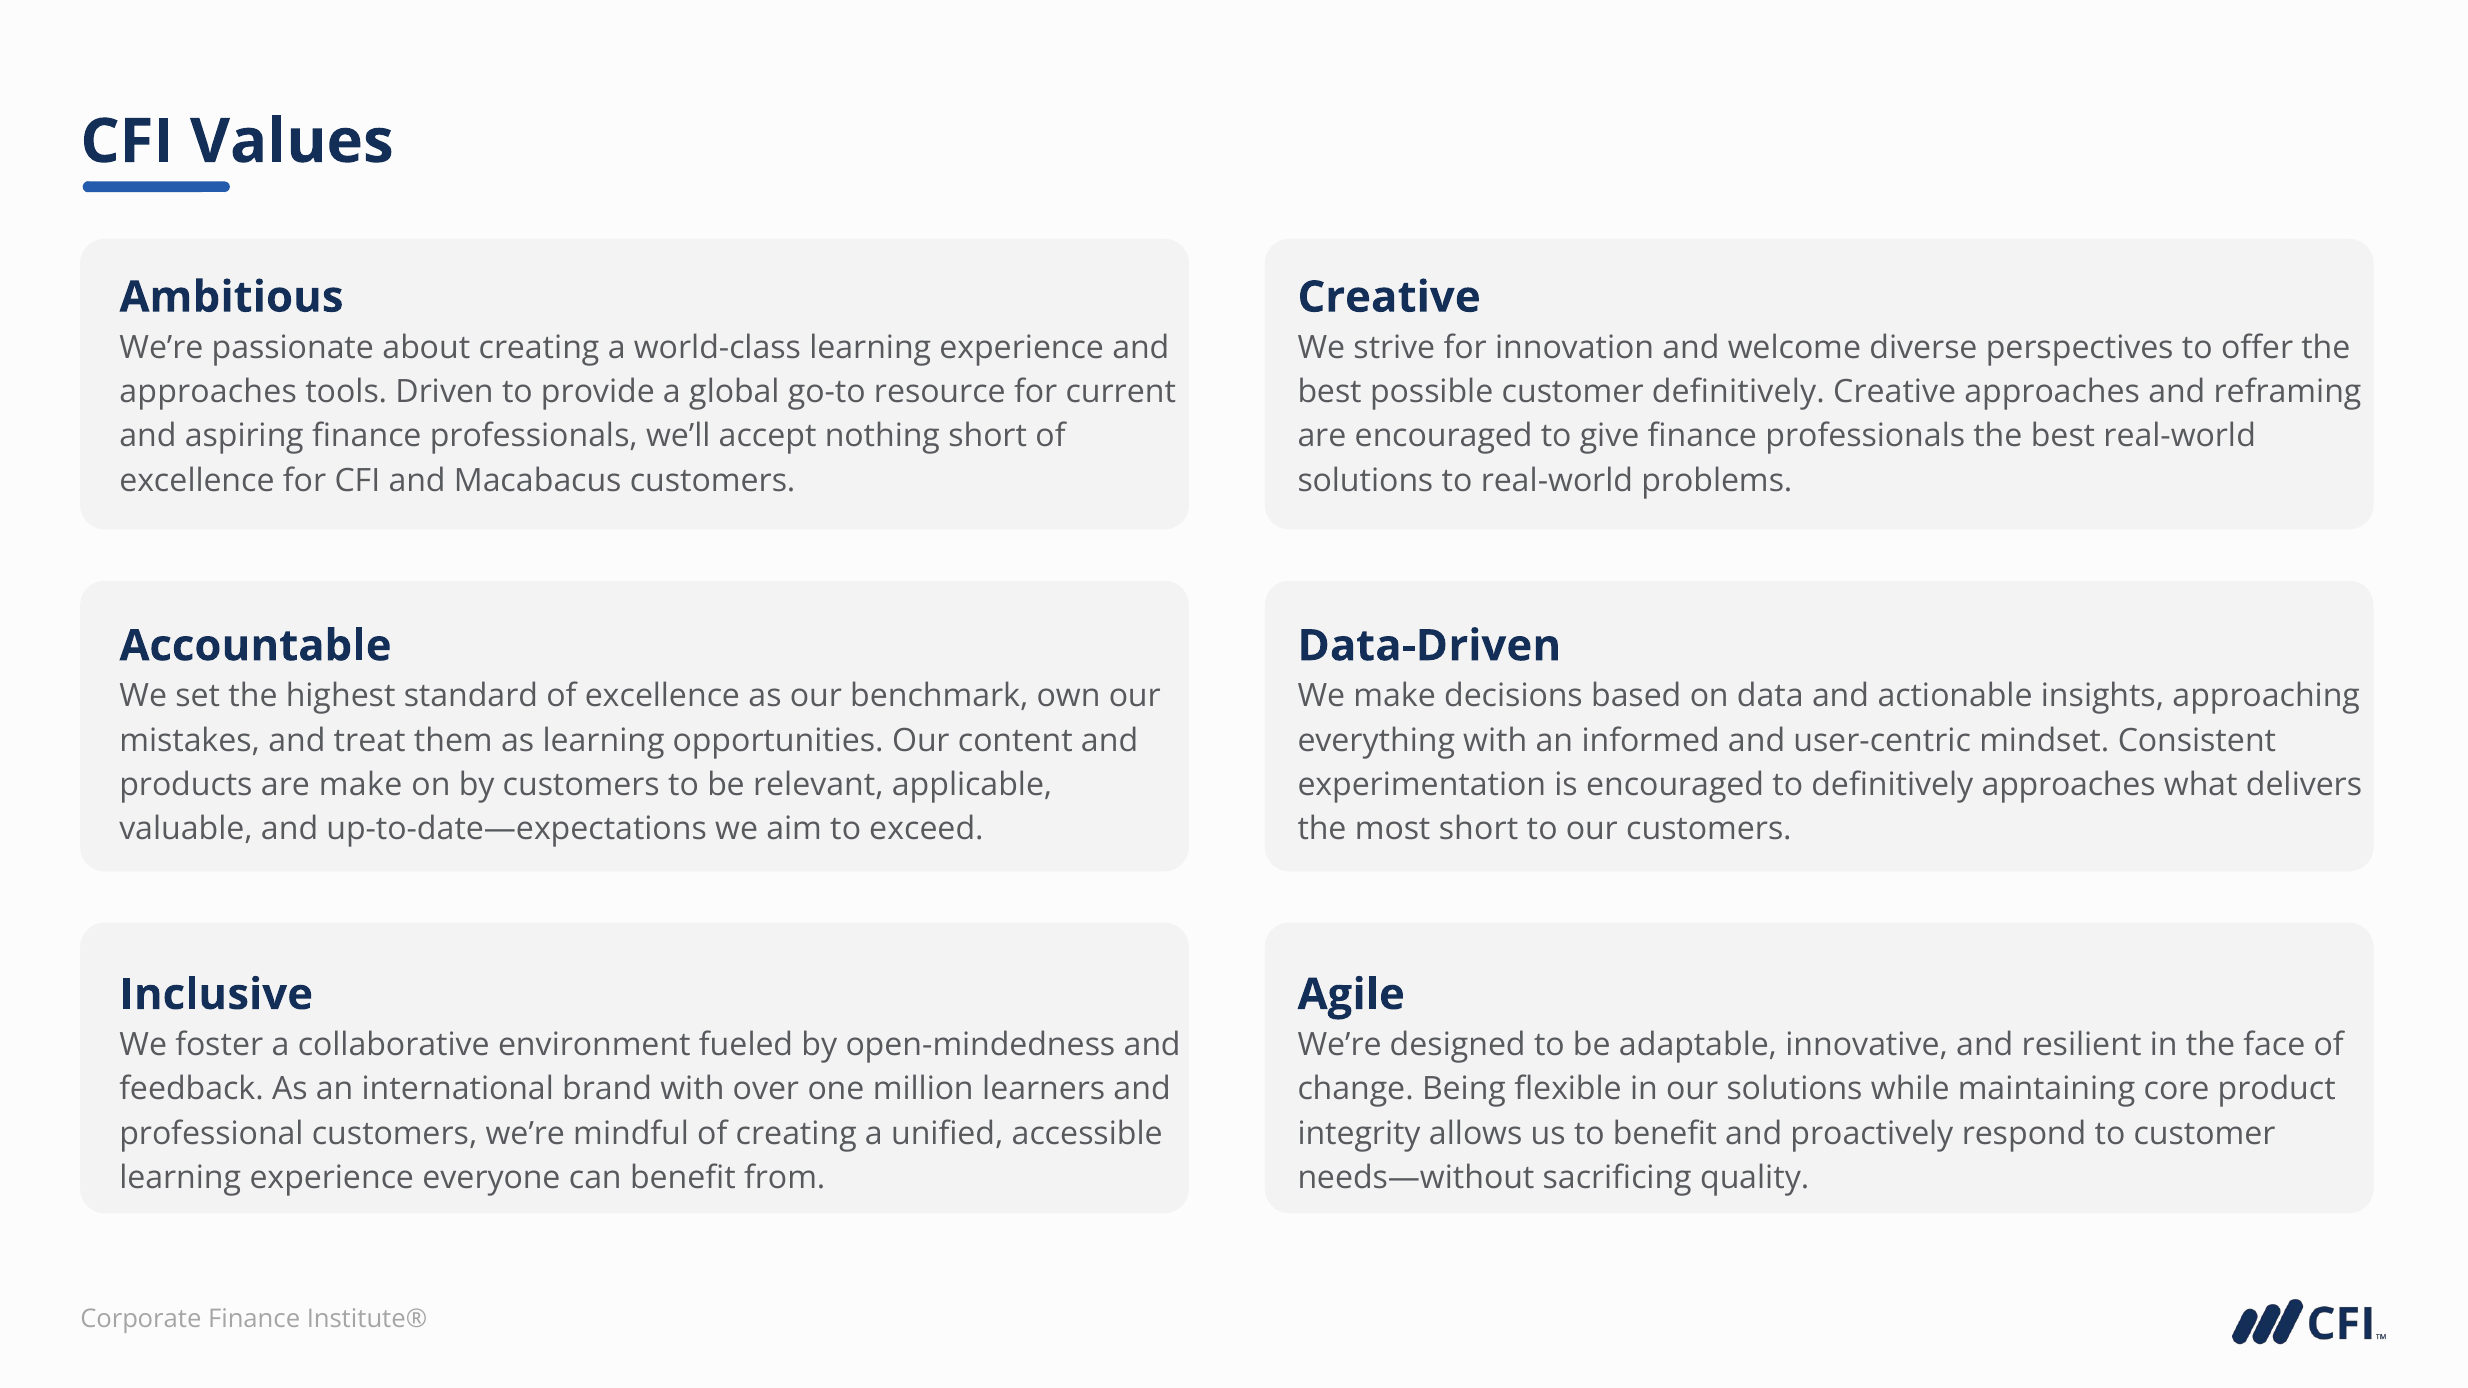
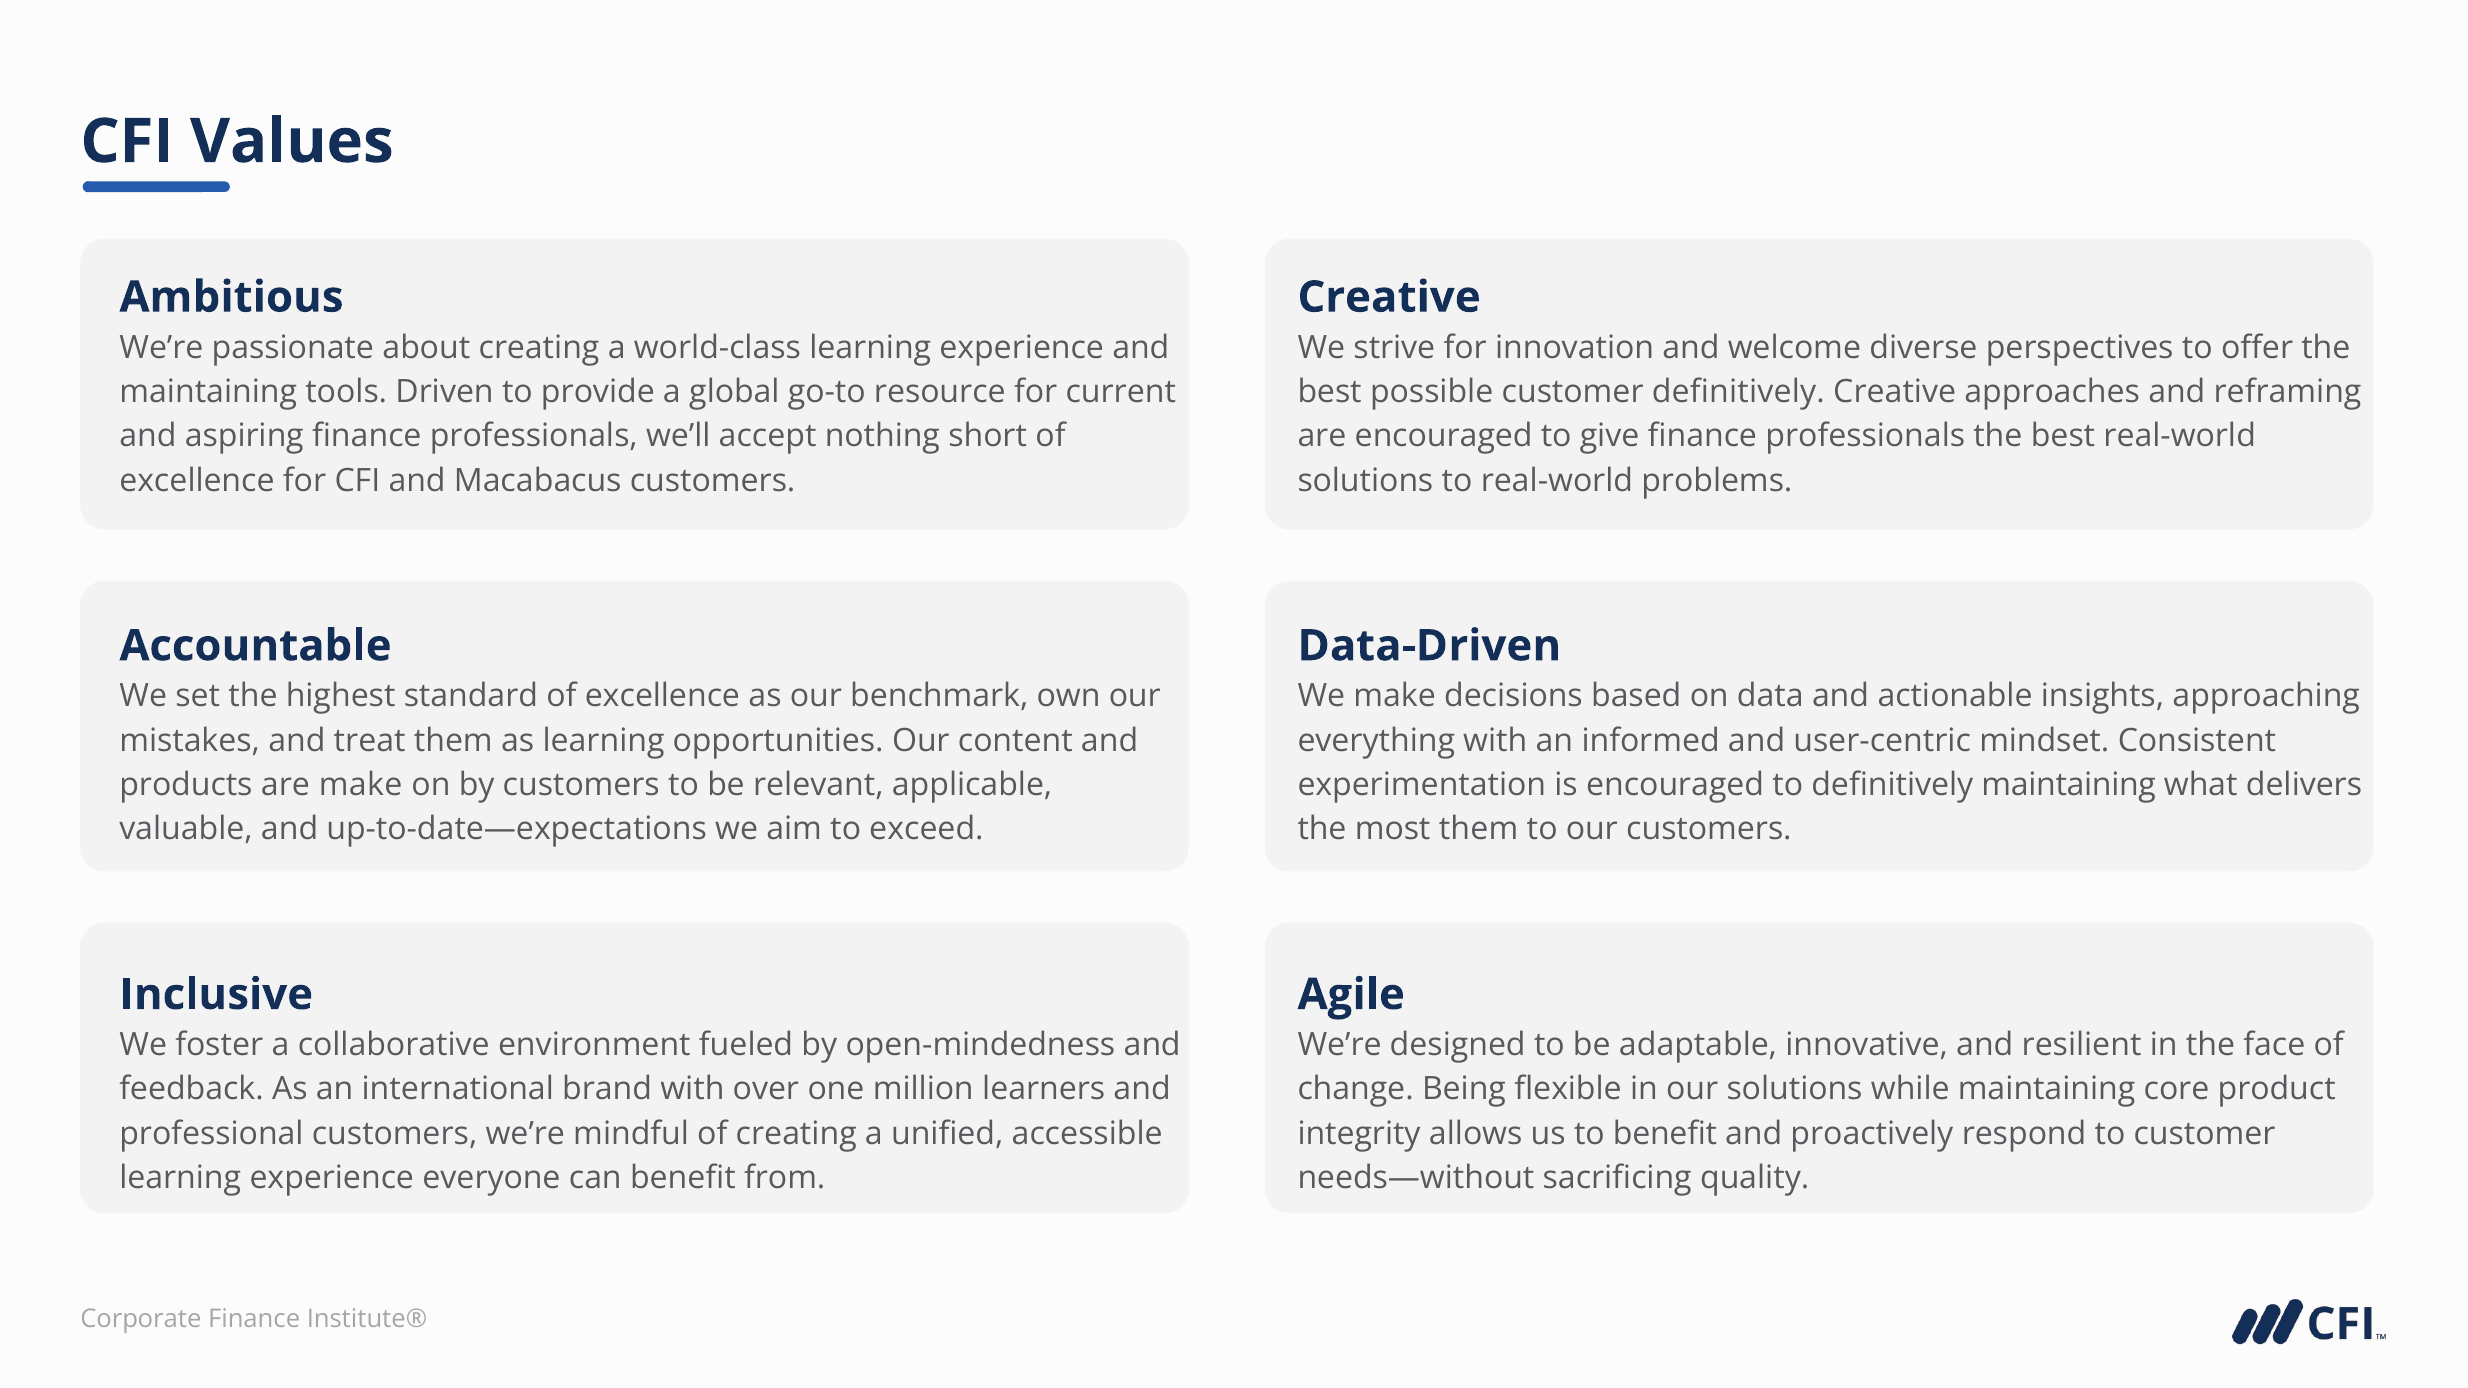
approaches: approaches -> maintaining (208, 392)
definitively approaches: approaches -> maintaining (2069, 785)
most short: short -> them (1479, 829)
